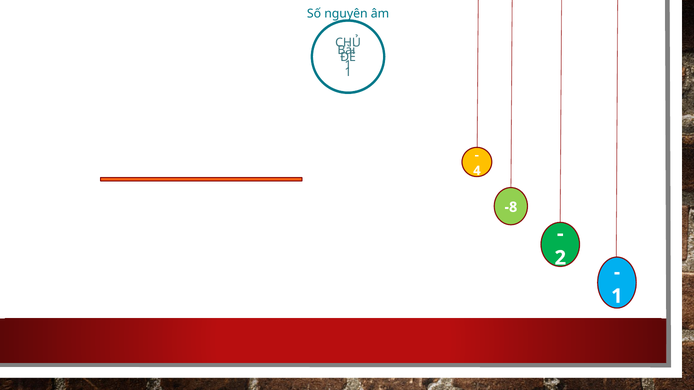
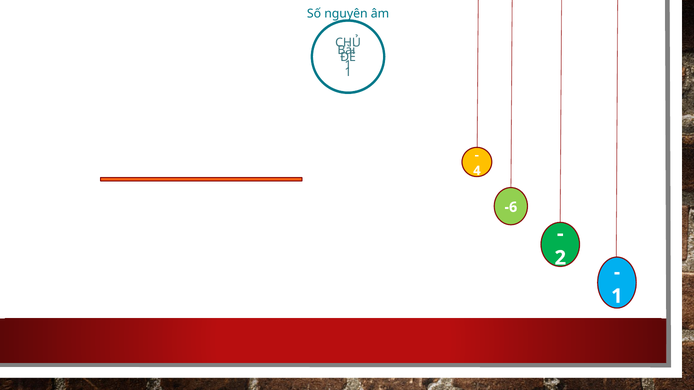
-8: -8 -> -6 (511, 207)
